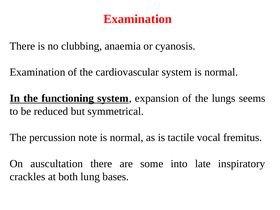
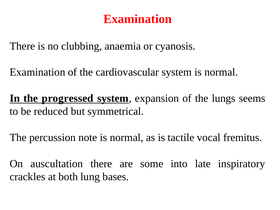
functioning: functioning -> progressed (68, 98)
